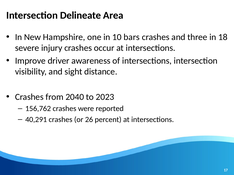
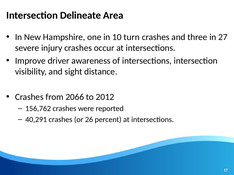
bars: bars -> turn (132, 37)
18: 18 -> 27 (223, 37)
2040: 2040 -> 2066 (75, 97)
2023: 2023 -> 2012 (105, 97)
